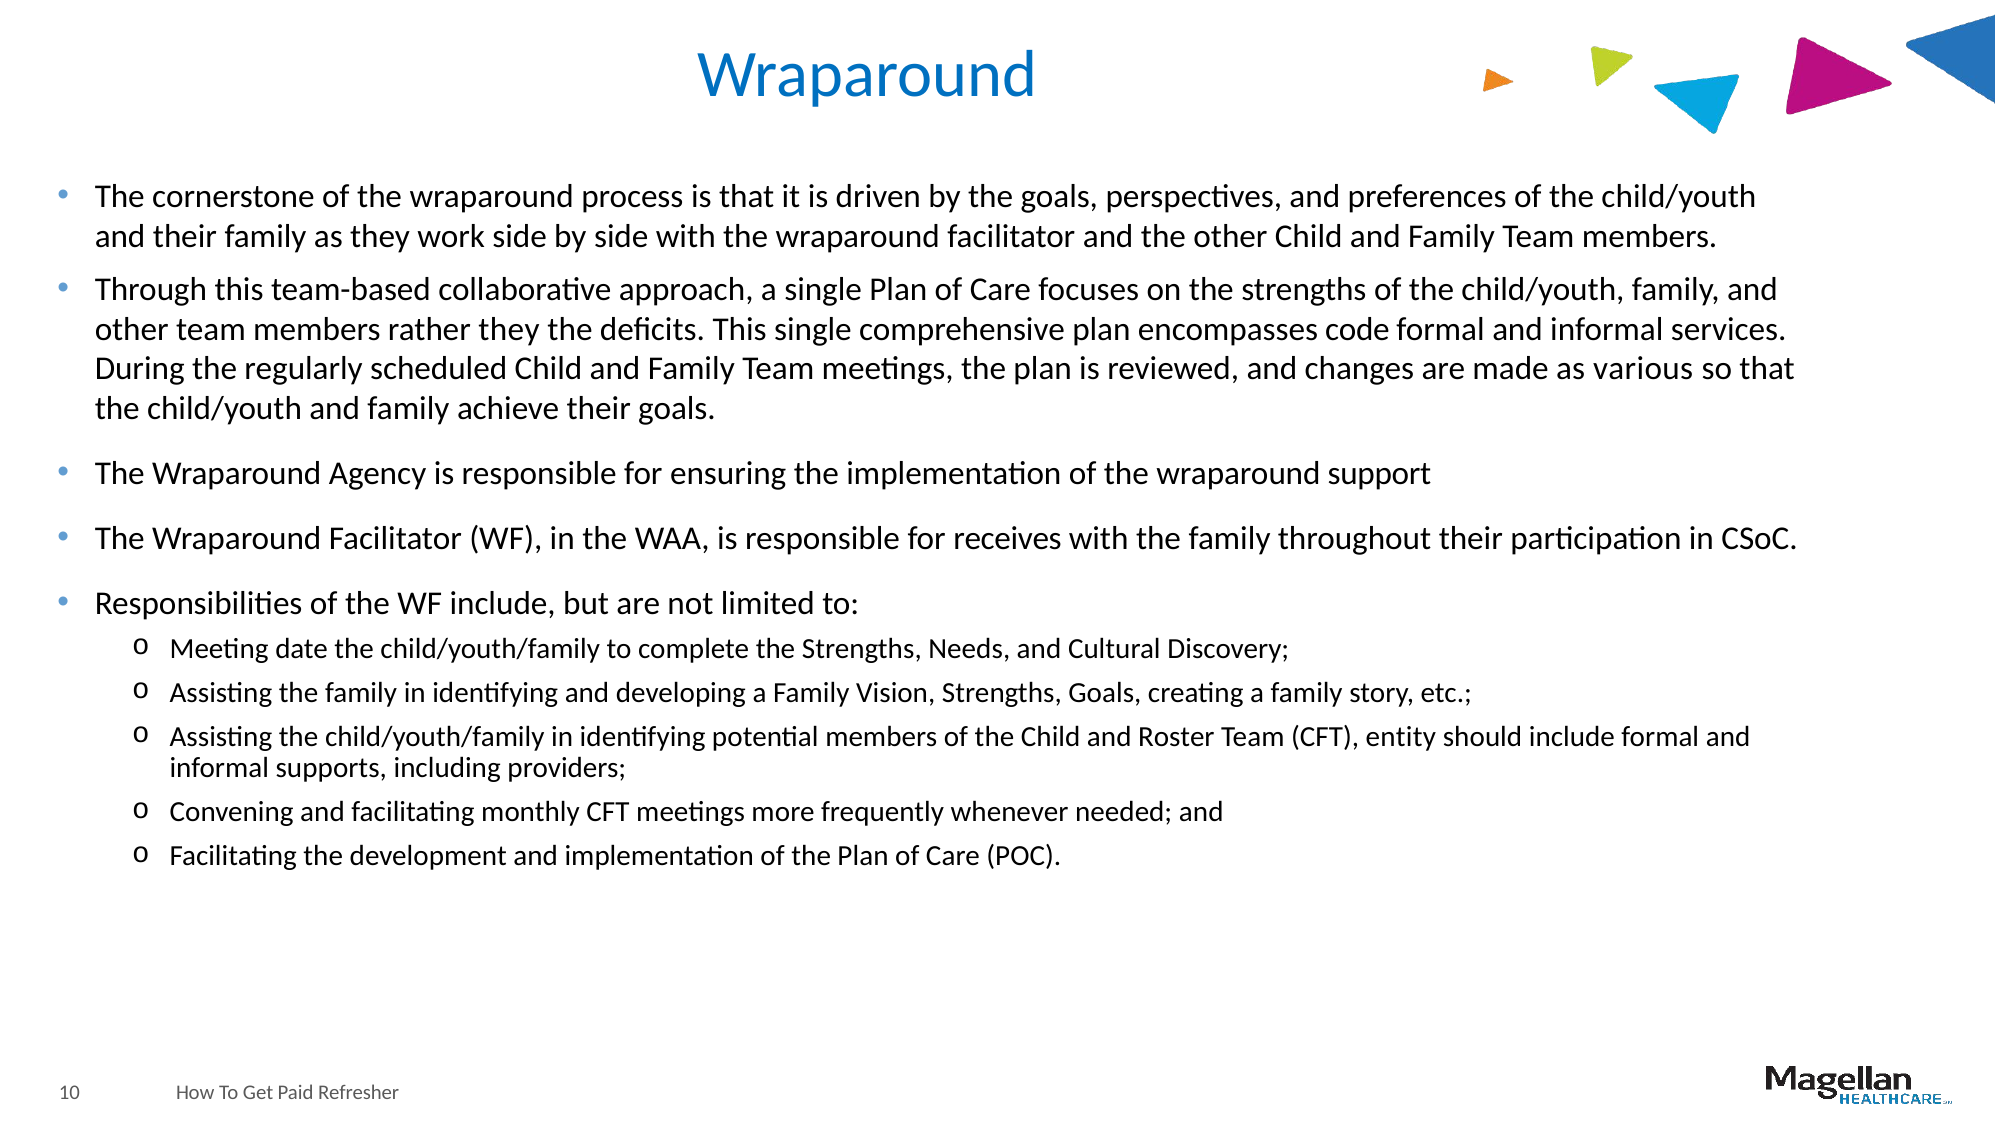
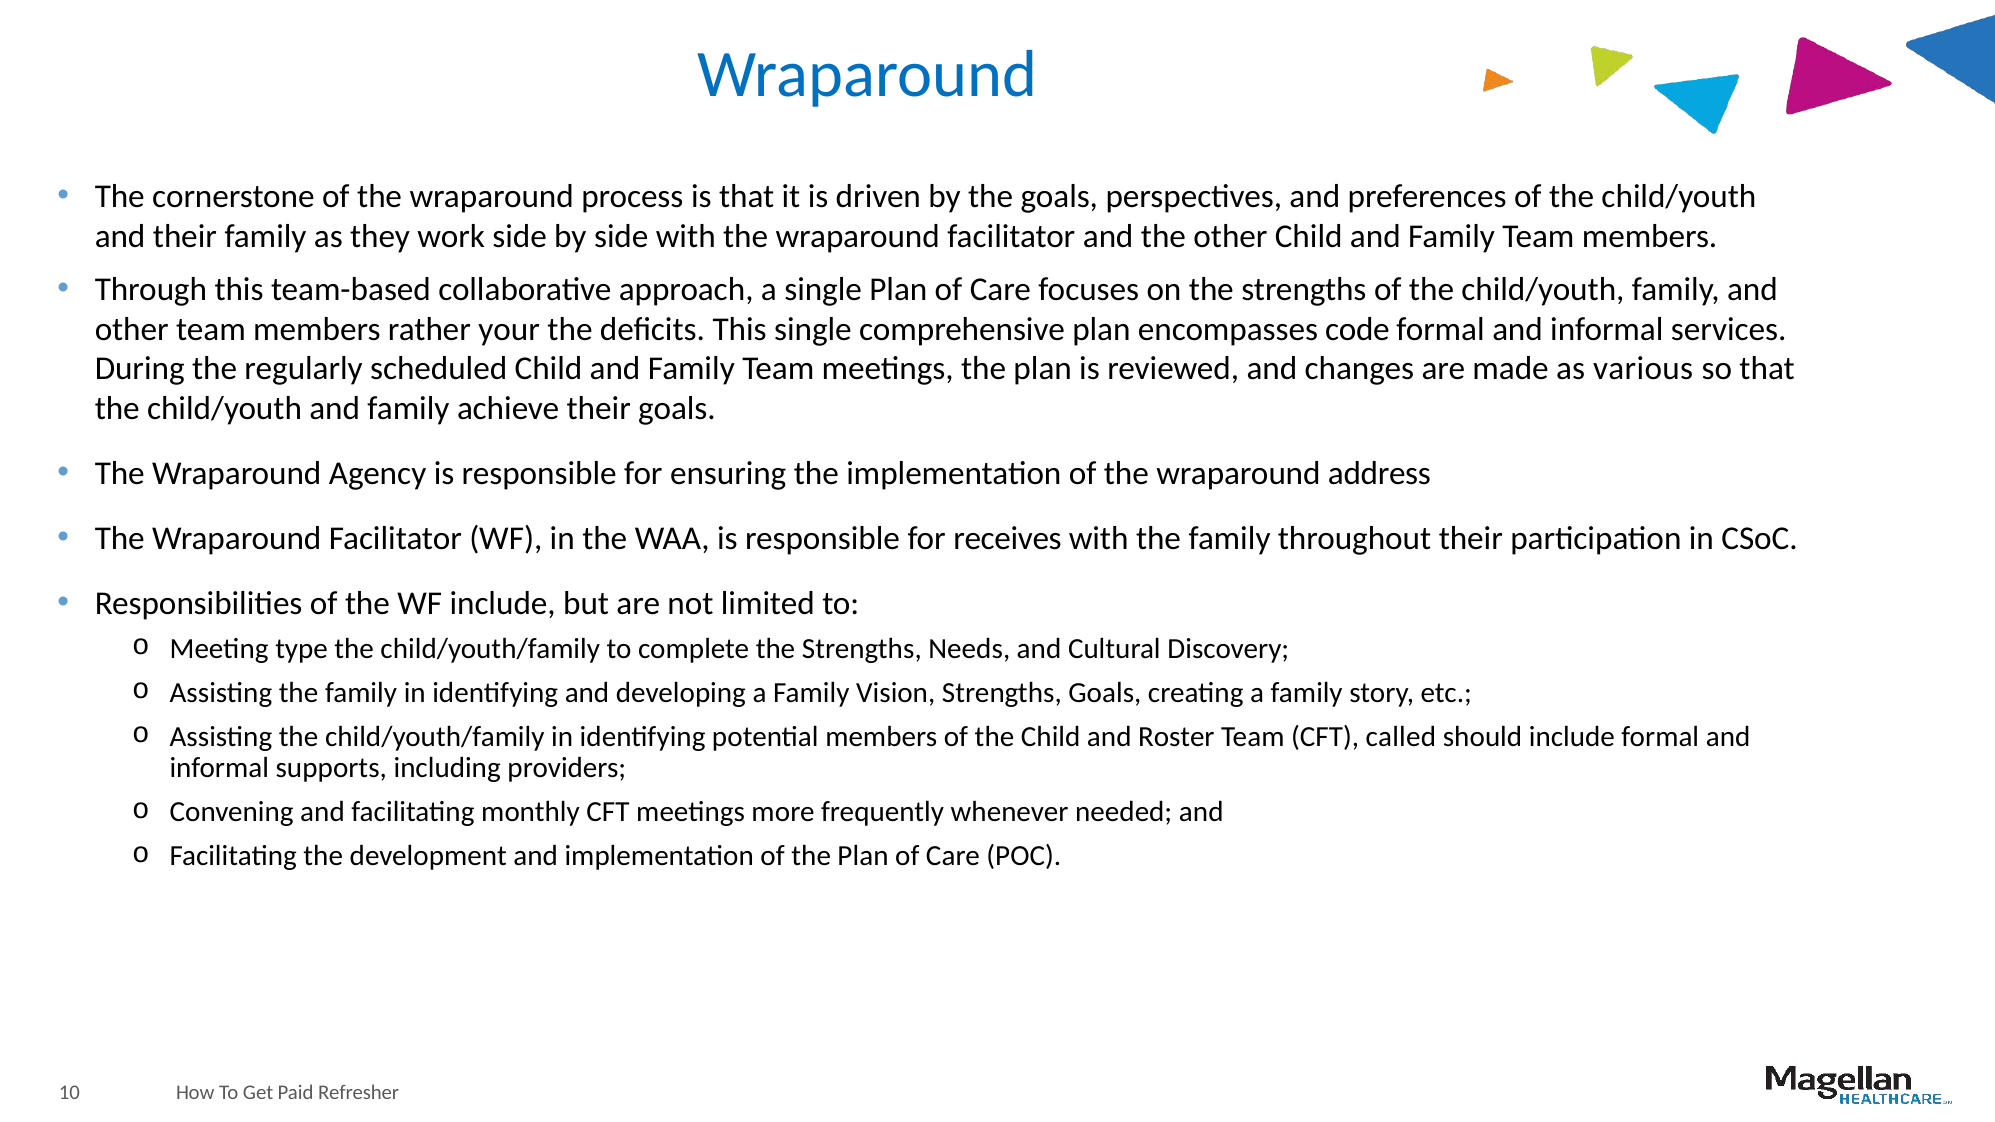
rather they: they -> your (509, 329)
support: support -> address (1379, 474)
date: date -> type (301, 649)
entity: entity -> called (1401, 737)
